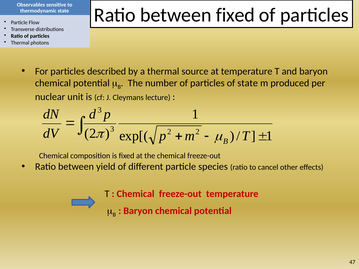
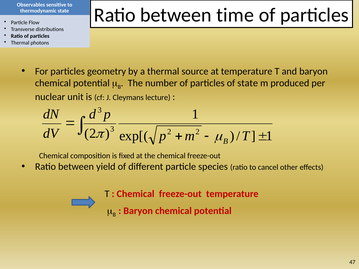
between fixed: fixed -> time (235, 15)
described: described -> geometry (107, 71)
